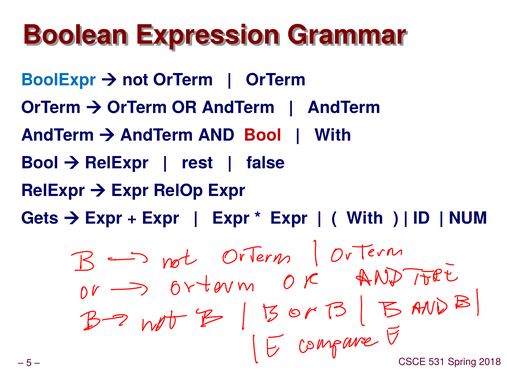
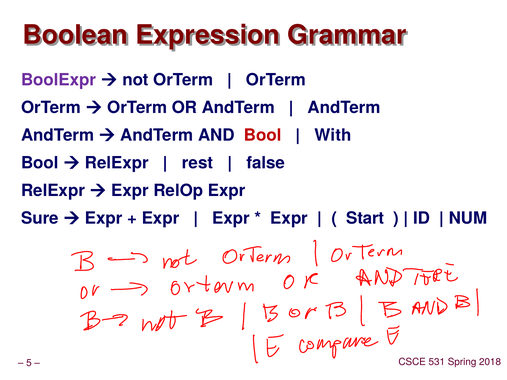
BoolExpr colour: blue -> purple (59, 80)
Gets: Gets -> Sure (40, 218)
With: With -> Start (365, 218)
